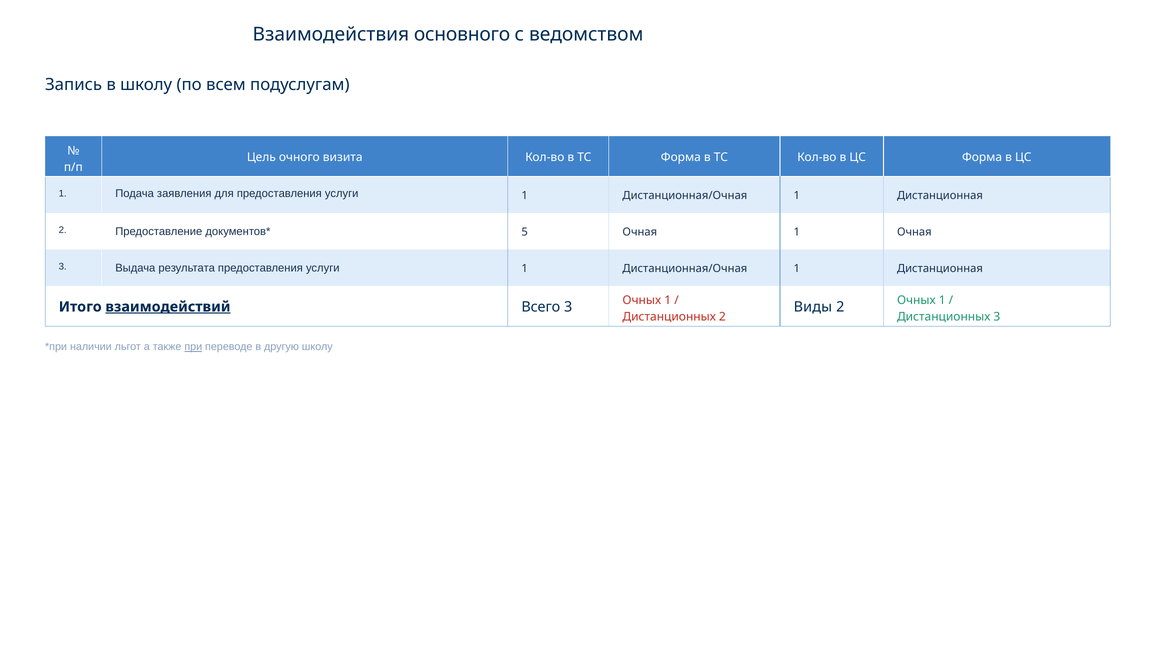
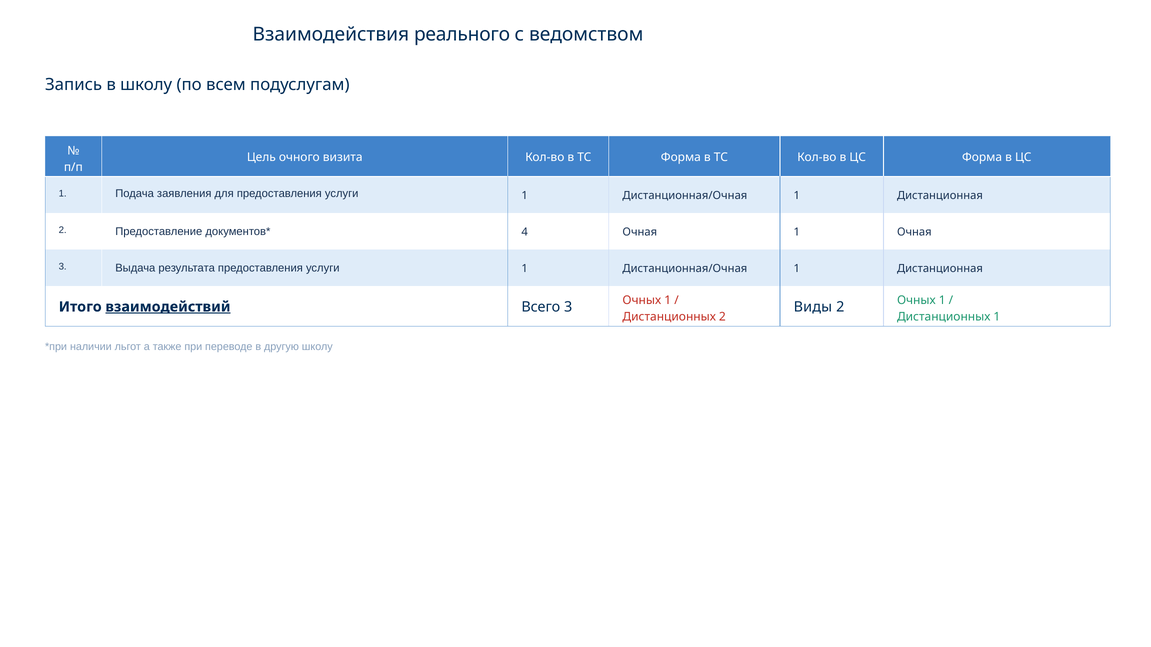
основного: основного -> реального (462, 34)
5: 5 -> 4 (525, 232)
Дистанционных 3: 3 -> 1 (997, 317)
при underline: present -> none (193, 347)
